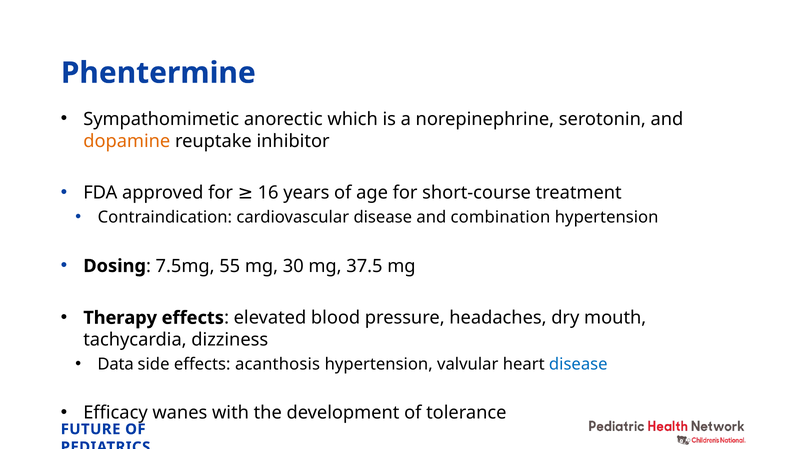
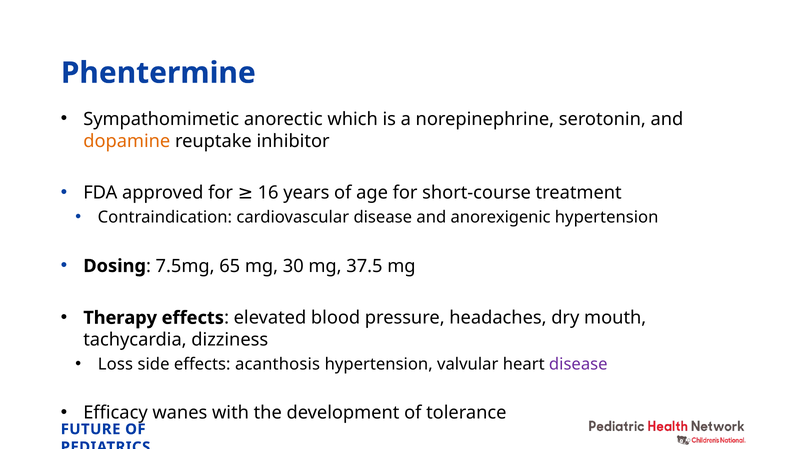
combination: combination -> anorexigenic (501, 217)
55: 55 -> 65 (230, 266)
Data: Data -> Loss (115, 364)
disease colour: blue -> purple (578, 364)
